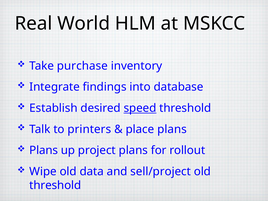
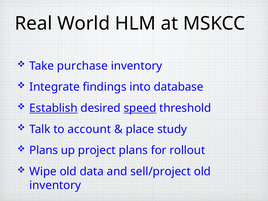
Establish underline: none -> present (53, 108)
printers: printers -> account (89, 129)
place plans: plans -> study (172, 129)
threshold: threshold -> inventory (55, 185)
